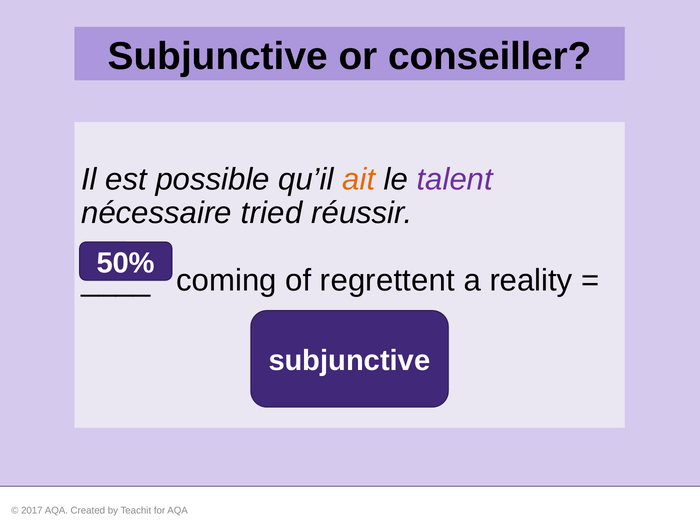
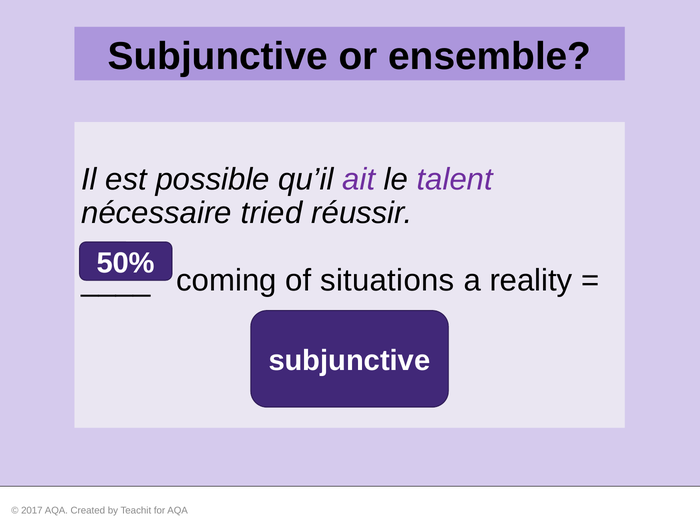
conseiller: conseiller -> ensemble (490, 56)
ait colour: orange -> purple (359, 179)
regrettent: regrettent -> situations (387, 280)
